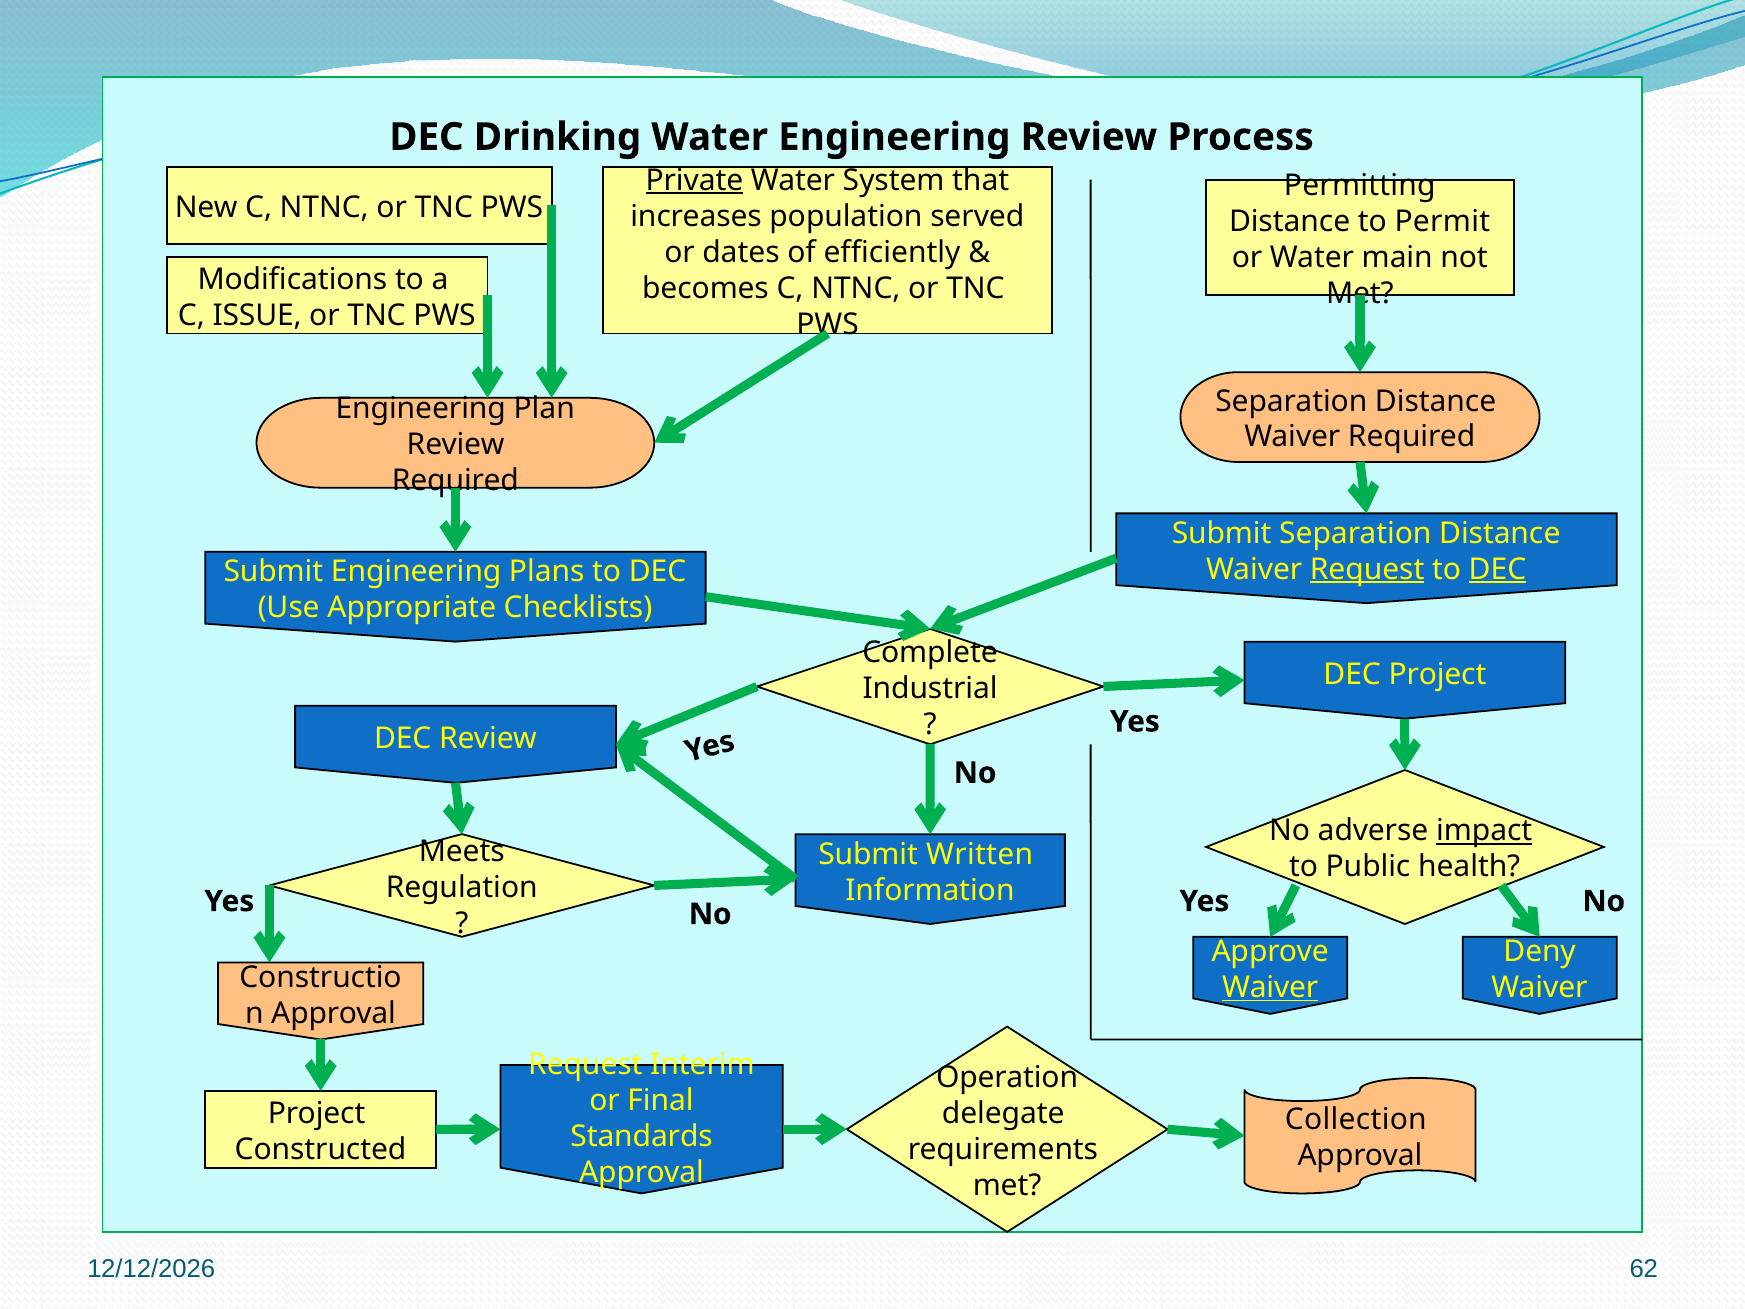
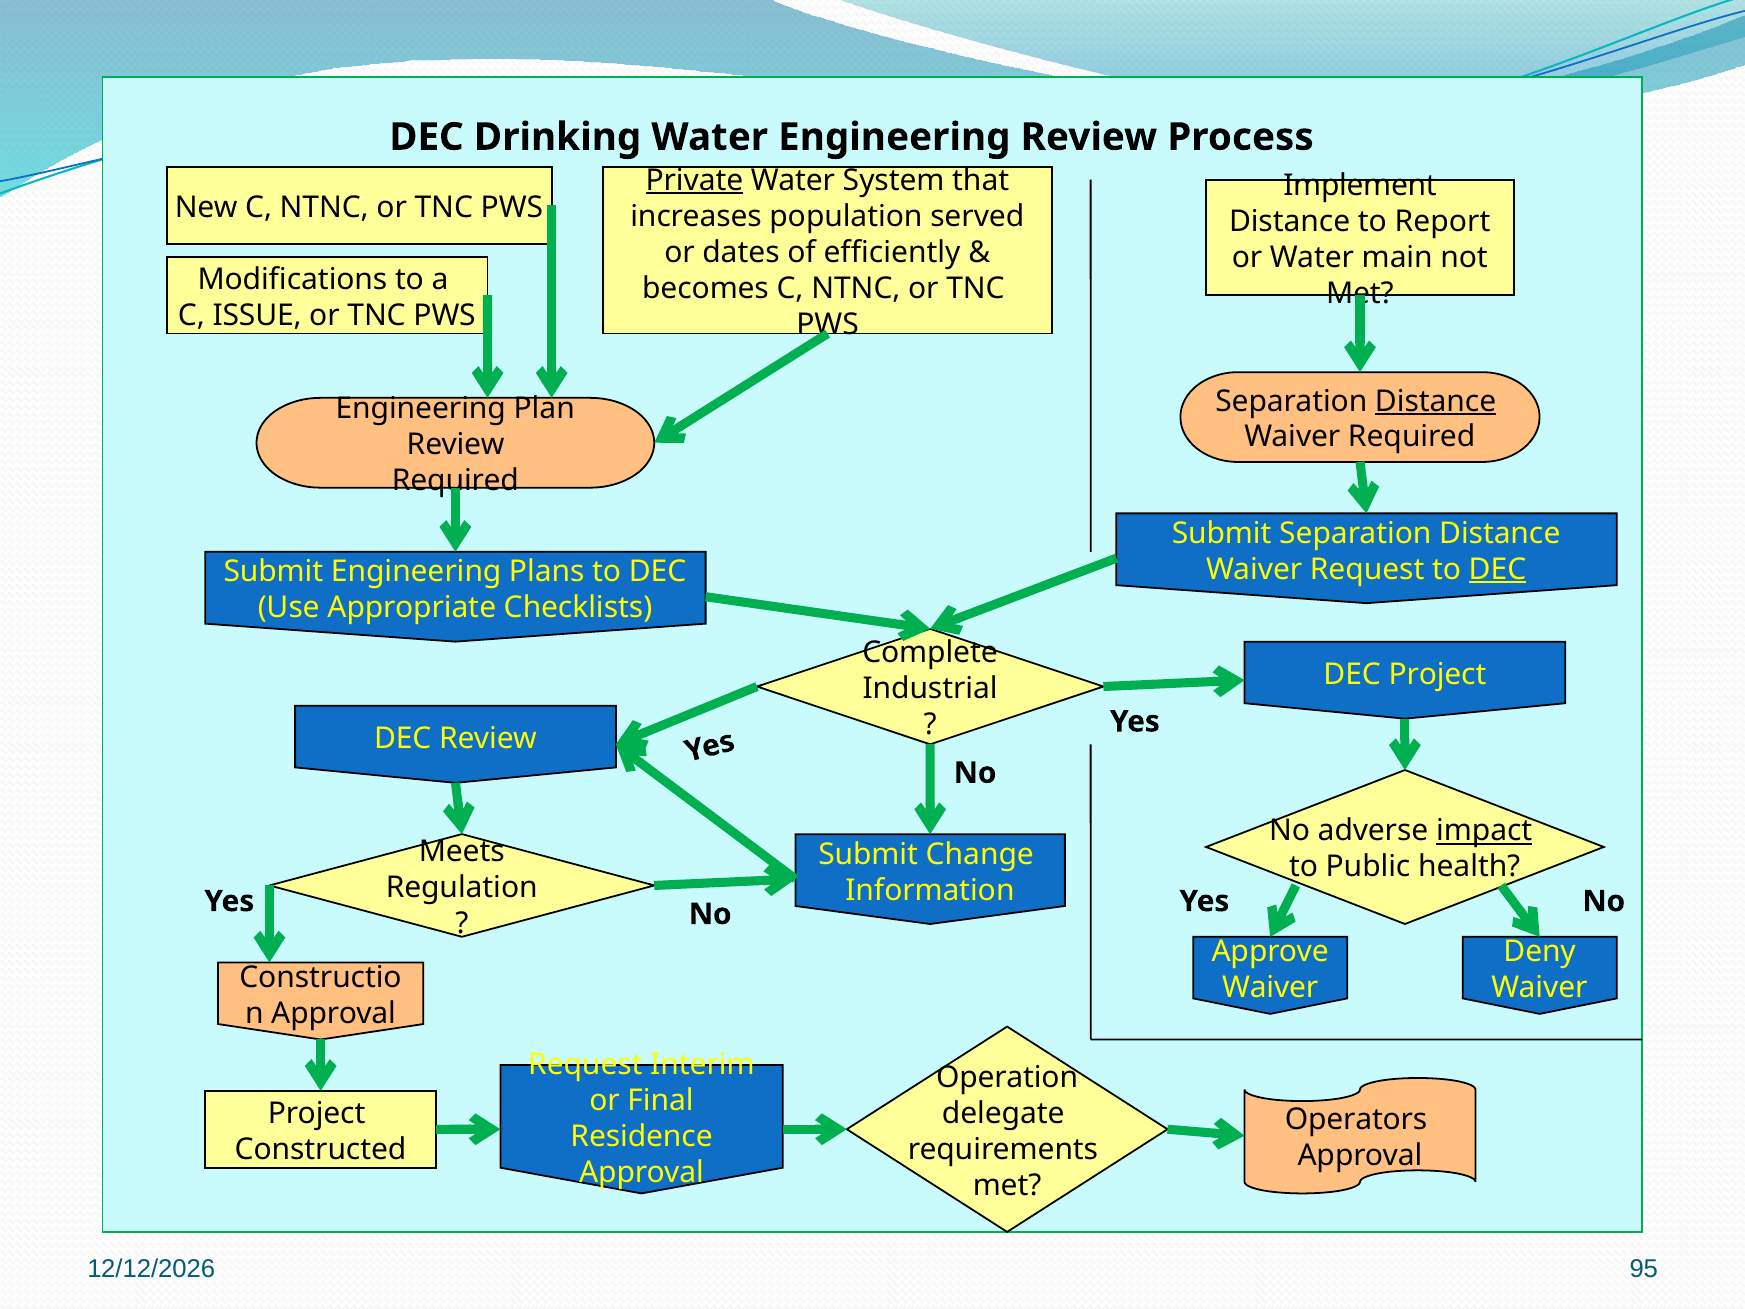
Permitting: Permitting -> Implement (1360, 186)
Permit: Permit -> Report (1442, 221)
Distance underline: none -> present (1436, 401)
Request underline: present -> none (1367, 569)
Written: Written -> Change (980, 854)
Waiver underline: present -> none (1270, 987)
Collection: Collection -> Operators (1356, 1120)
Standards: Standards -> Residence (642, 1136)
62: 62 -> 95 (1644, 1269)
